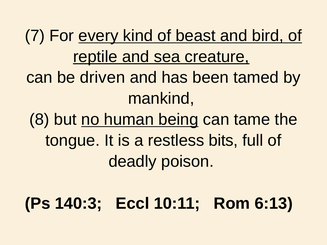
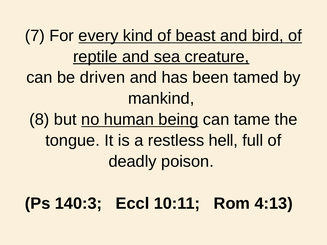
bits: bits -> hell (223, 141)
6:13: 6:13 -> 4:13 (274, 204)
